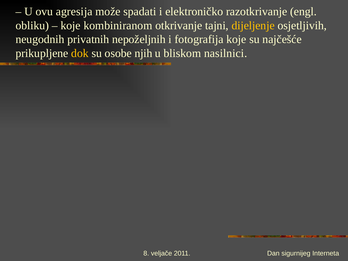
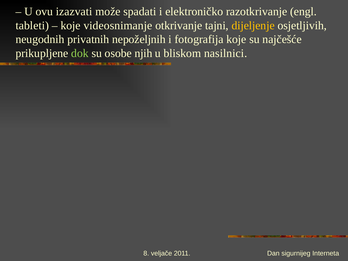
agresija: agresija -> izazvati (74, 12)
obliku: obliku -> tableti (32, 25)
kombiniranom: kombiniranom -> videosnimanje (118, 25)
dok colour: yellow -> light green (80, 53)
